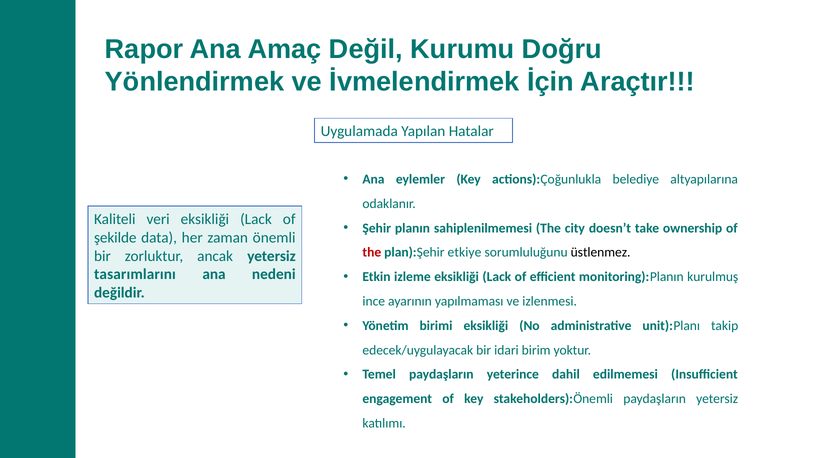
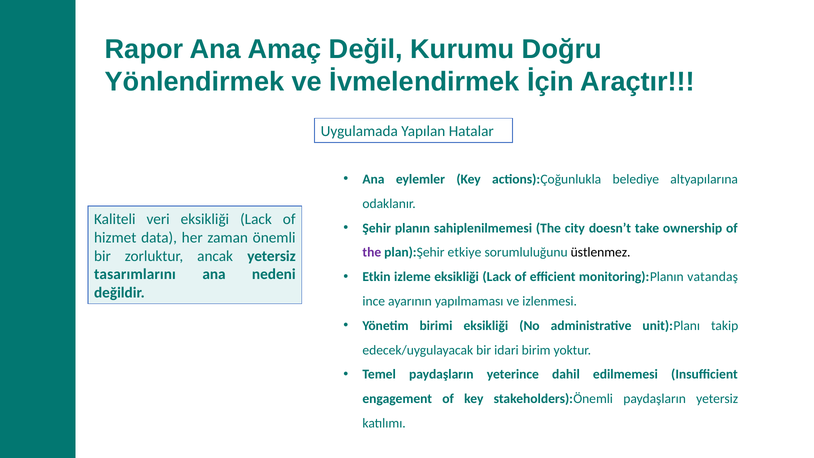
şekilde: şekilde -> hizmet (115, 238)
the colour: red -> purple (372, 252)
kurulmuş: kurulmuş -> vatandaş (713, 277)
